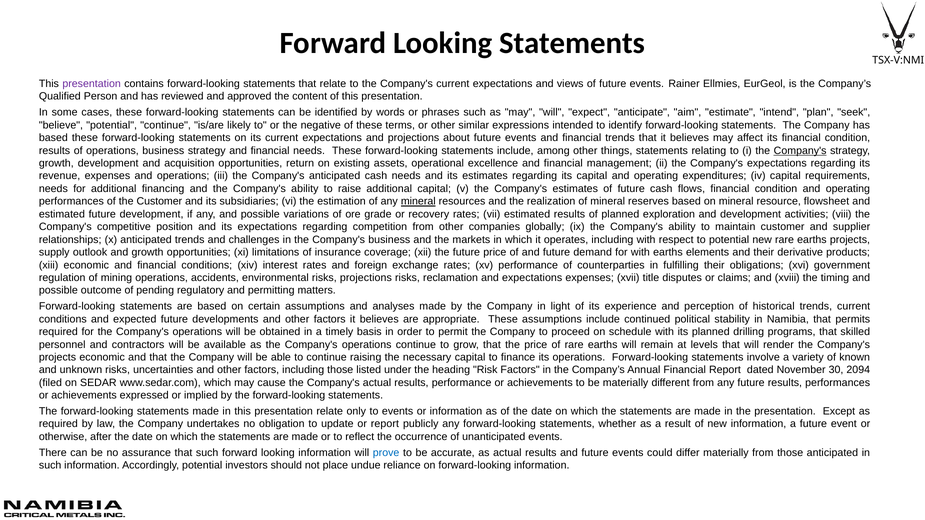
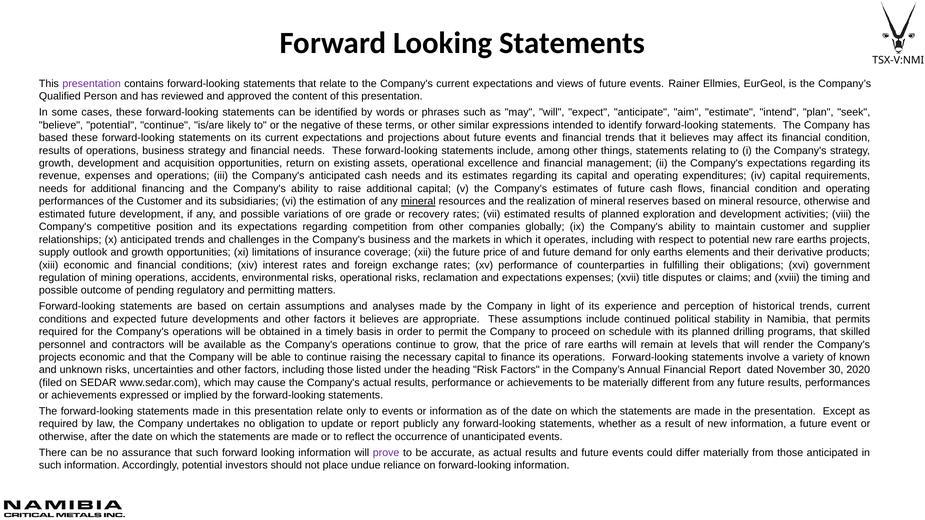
Company's underline: present -> none (800, 151)
resource flowsheet: flowsheet -> otherwise (827, 202)
for with: with -> only (640, 252)
risks projections: projections -> operational (366, 278)
2094: 2094 -> 2020 (858, 370)
prove colour: blue -> purple (386, 453)
